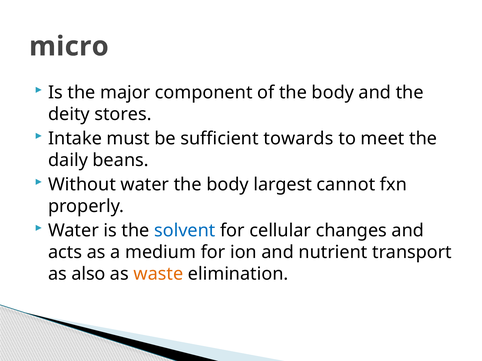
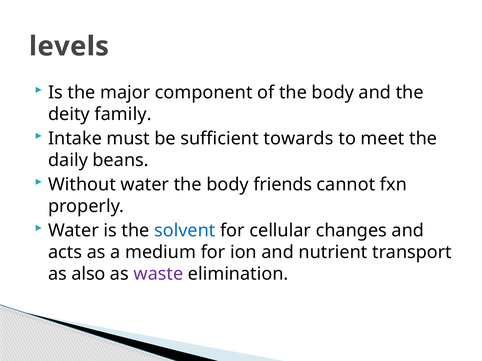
micro: micro -> levels (69, 47)
stores: stores -> family (123, 114)
largest: largest -> friends (283, 185)
waste colour: orange -> purple (158, 274)
